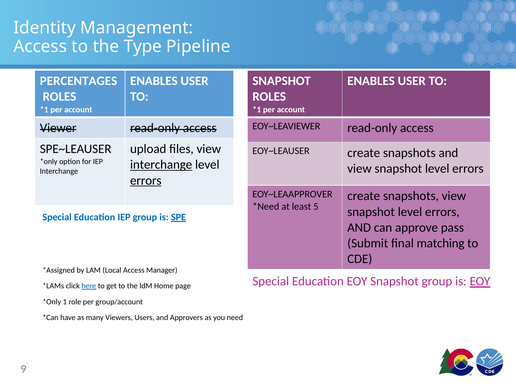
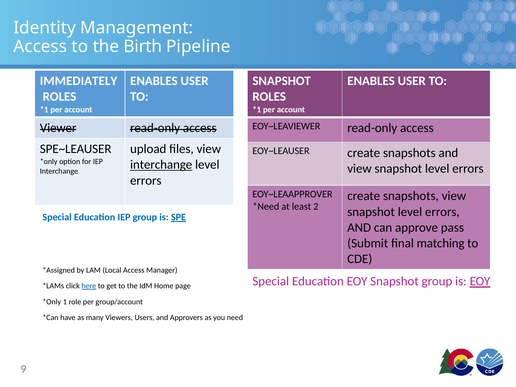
Type: Type -> Birth (143, 46)
PERCENTAGES: PERCENTAGES -> IMMEDIATELY (79, 81)
errors underline: present -> none (146, 180)
5: 5 -> 2 (316, 206)
